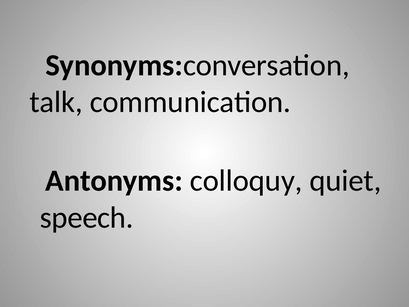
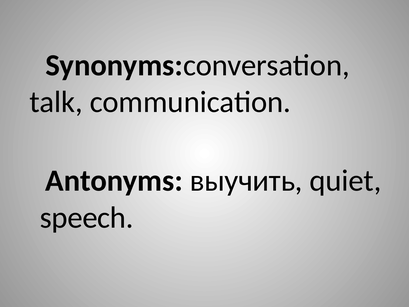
colloquy: colloquy -> выучить (246, 181)
